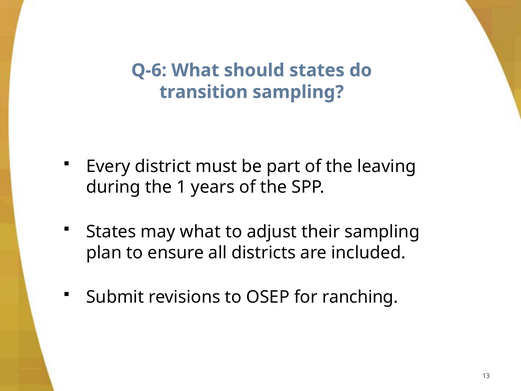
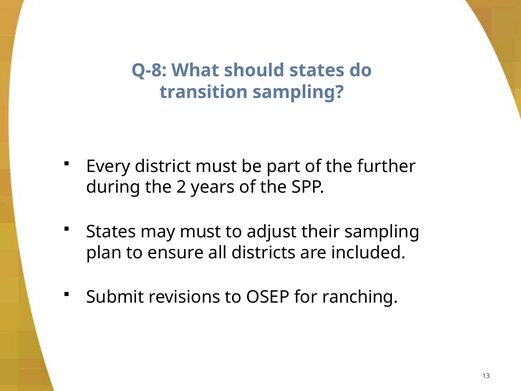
Q-6: Q-6 -> Q-8 (149, 70)
leaving: leaving -> further (387, 166)
1: 1 -> 2 (181, 187)
may what: what -> must (200, 232)
